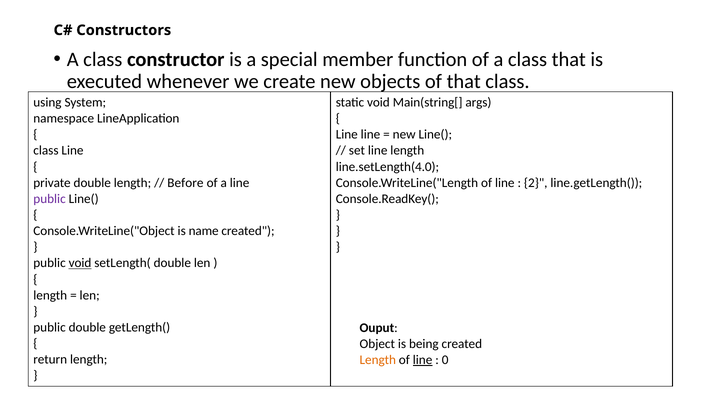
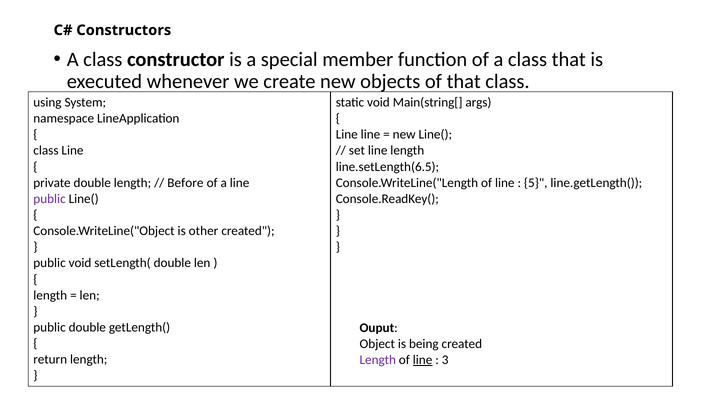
line.setLength(4.0: line.setLength(4.0 -> line.setLength(6.5 (387, 167)
2: 2 -> 5 (536, 183)
name: name -> other (204, 231)
void underline: present -> none (80, 263)
Length colour: orange -> purple (378, 360)
0: 0 -> 3 (445, 360)
